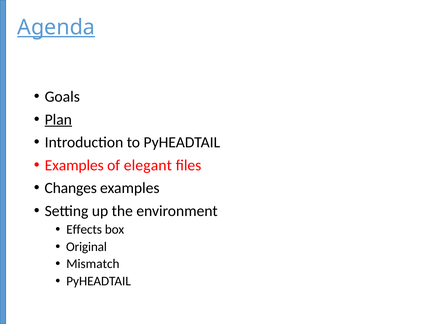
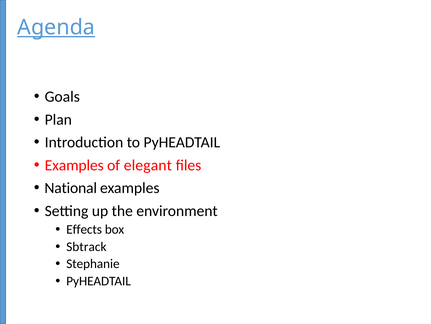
Plan underline: present -> none (58, 119)
Changes: Changes -> National (71, 188)
Original: Original -> Sbtrack (86, 246)
Mismatch: Mismatch -> Stephanie (93, 263)
